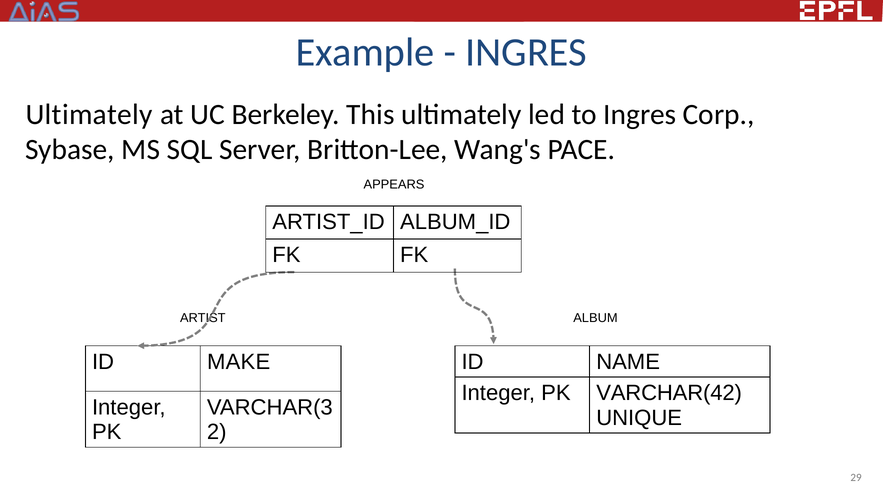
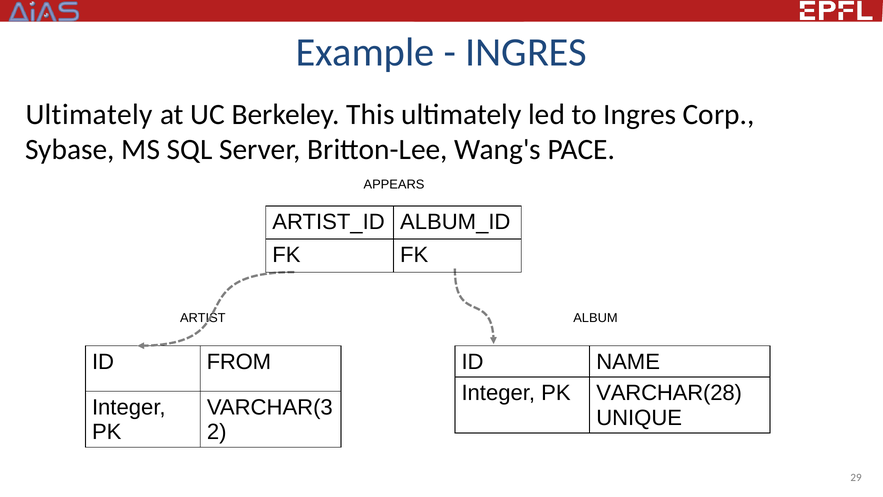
MAKE: MAKE -> FROM (239, 362)
VARCHAR(42: VARCHAR(42 -> VARCHAR(28 (669, 393)
